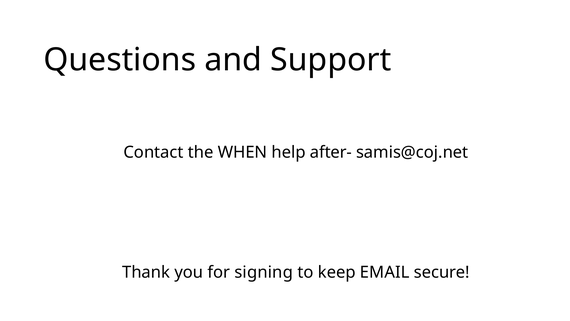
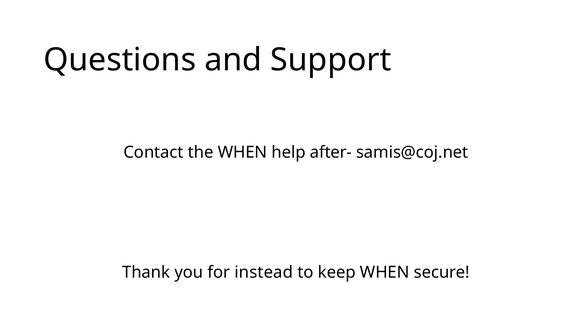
signing: signing -> instead (264, 272)
keep EMAIL: EMAIL -> WHEN (385, 272)
